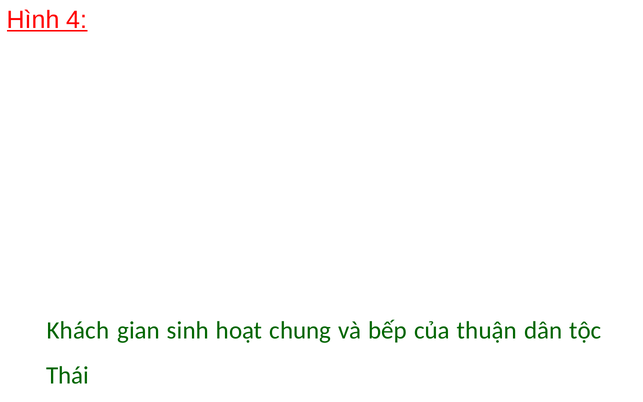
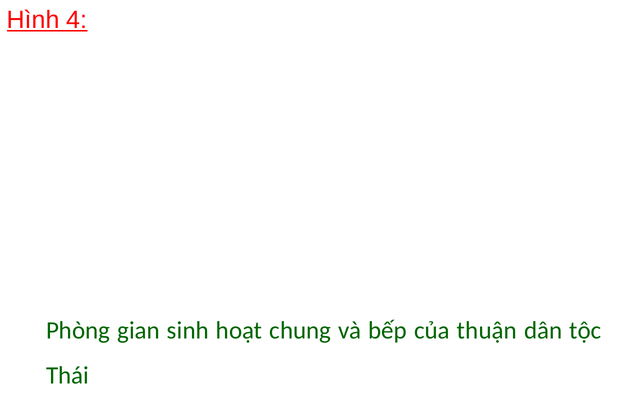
Khách: Khách -> Phòng (78, 330)
